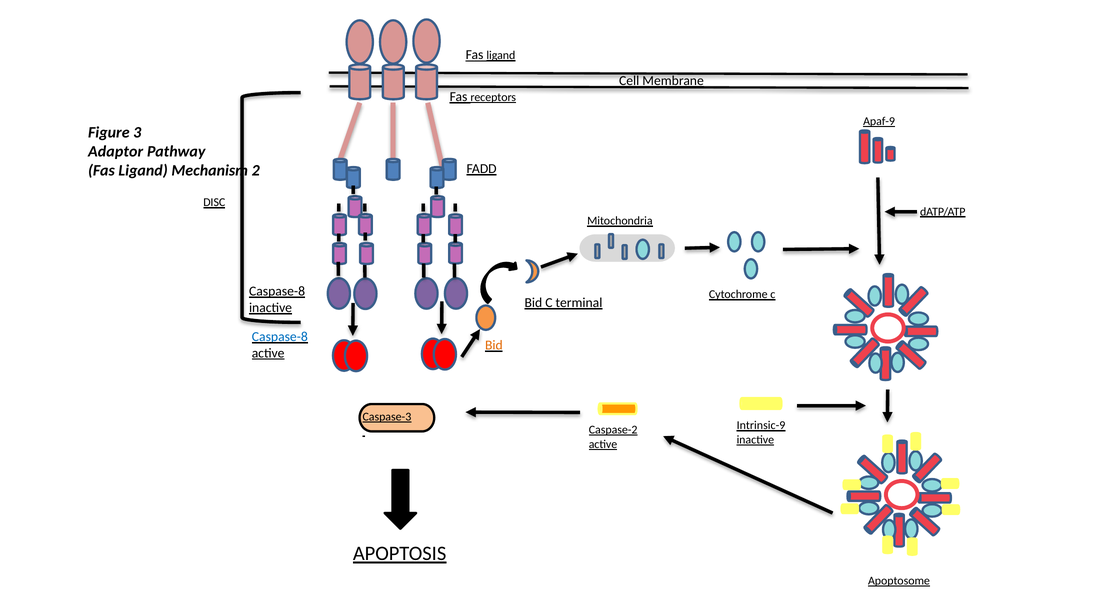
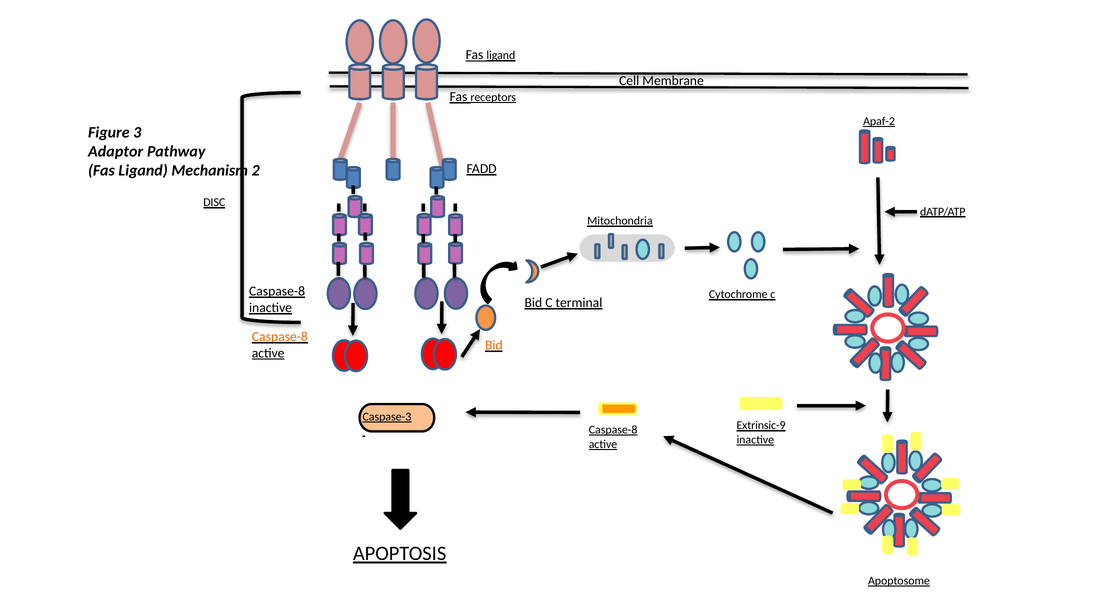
Apaf-9: Apaf-9 -> Apaf-2 (879, 121)
Caspase-8 colour: blue -> orange (280, 337)
Intrinsic-9: Intrinsic-9 -> Extrinsic-9 (761, 425)
Caspase-2: Caspase-2 -> Caspase-8 (613, 430)
